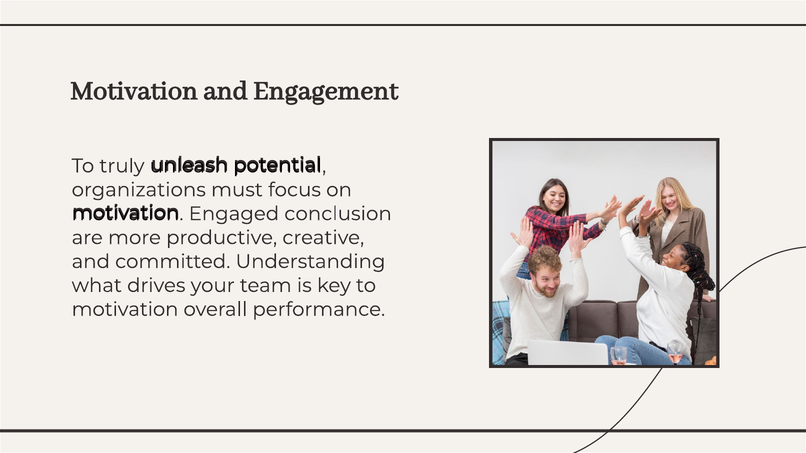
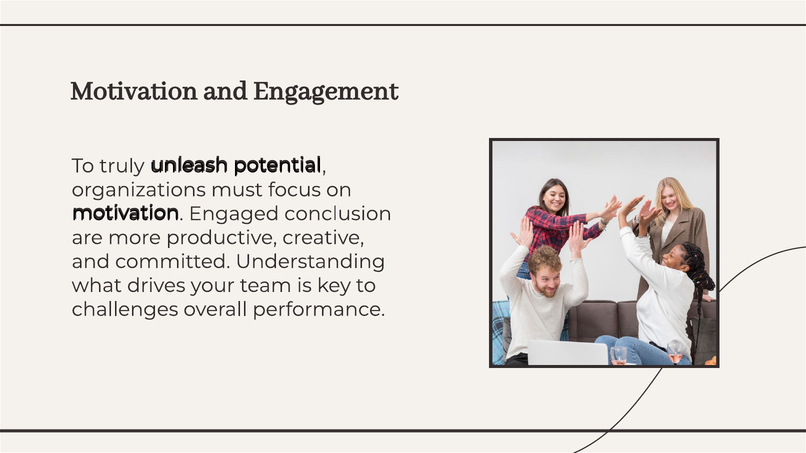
motivation: motivation -> challenges (125, 310)
